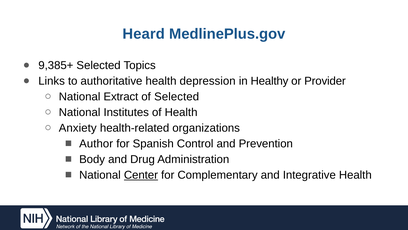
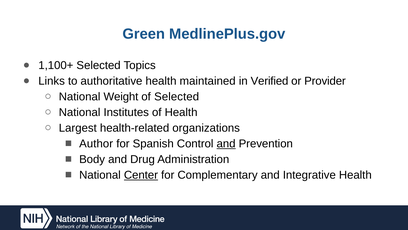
Heard: Heard -> Green (144, 34)
9,385+: 9,385+ -> 1,100+ (56, 65)
depression: depression -> maintained (208, 81)
Healthy: Healthy -> Verified (270, 81)
Extract: Extract -> Weight (121, 96)
Anxiety: Anxiety -> Largest (78, 128)
and underline: none -> present (226, 143)
